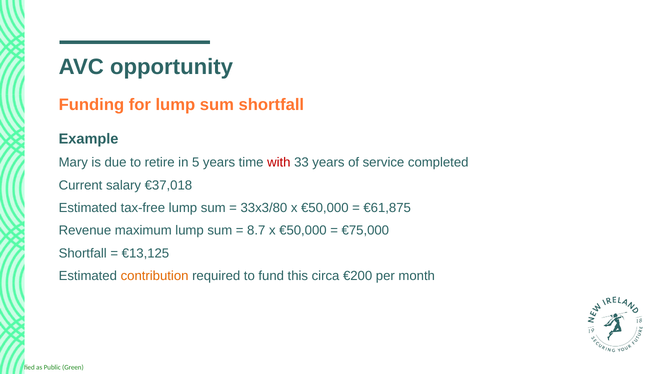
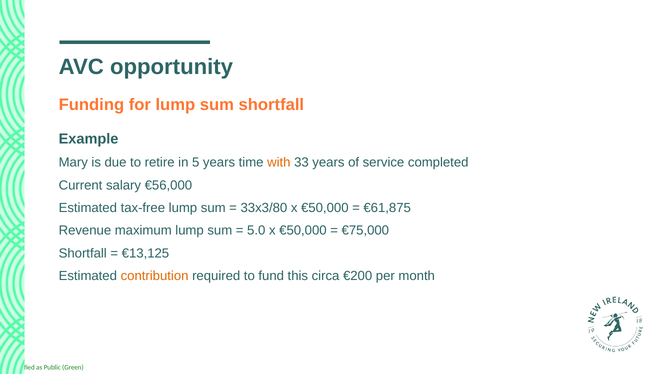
with colour: red -> orange (279, 163)
€37,018: €37,018 -> €56,000 (168, 185)
8.7: 8.7 -> 5.0 (256, 231)
